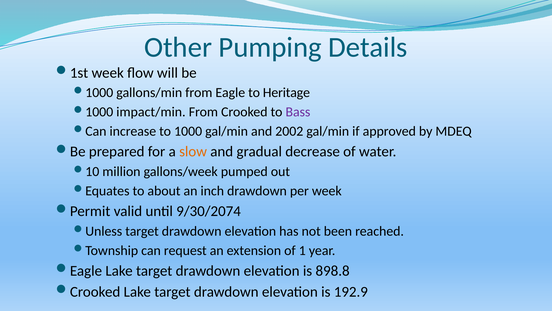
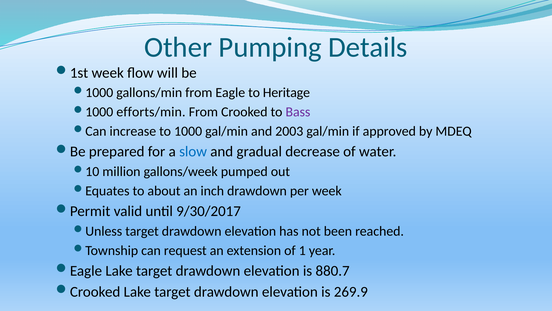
impact/min: impact/min -> efforts/min (151, 112)
2002: 2002 -> 2003 (289, 131)
slow colour: orange -> blue (193, 151)
9/30/2074: 9/30/2074 -> 9/30/2017 (209, 211)
898.8: 898.8 -> 880.7 (333, 271)
192.9: 192.9 -> 269.9 (351, 291)
